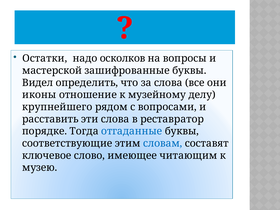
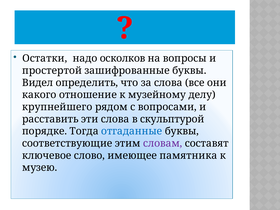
мастерской: мастерской -> простертой (52, 71)
иконы: иконы -> какого (39, 95)
реставратор: реставратор -> скульптурой (172, 119)
словам colour: blue -> purple (163, 143)
читающим: читающим -> памятника (188, 155)
